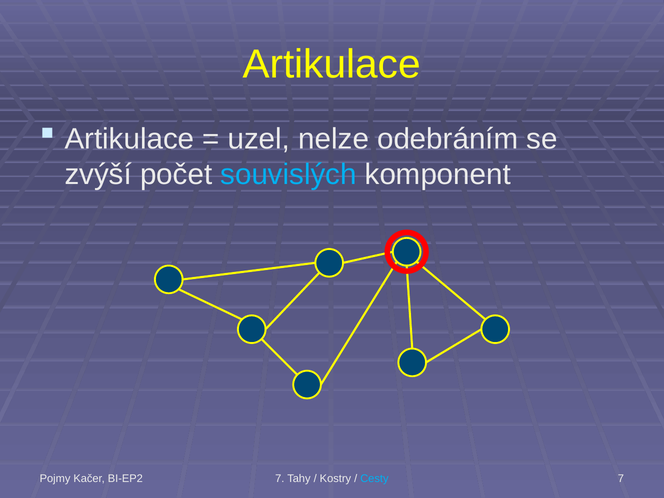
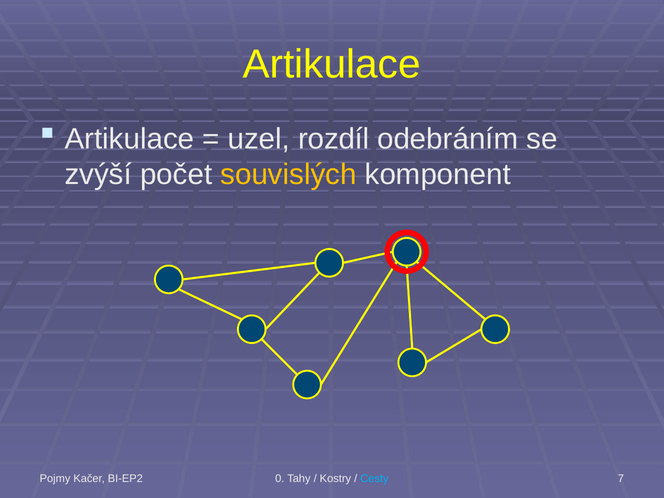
nelze: nelze -> rozdíl (334, 139)
souvislých colour: light blue -> yellow (288, 175)
BI-EP2 7: 7 -> 0 (280, 479)
